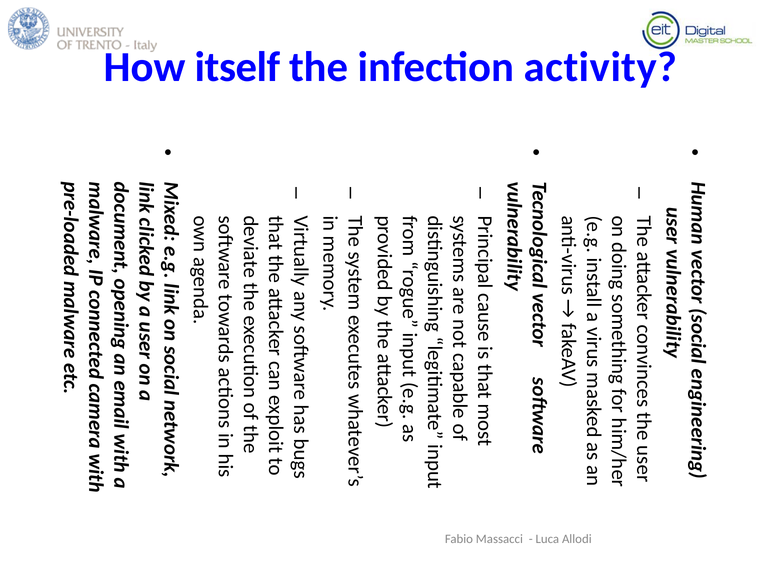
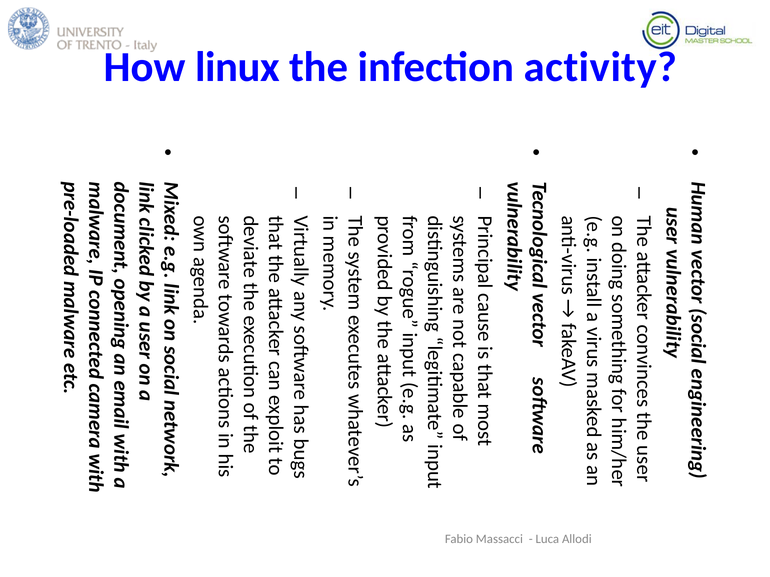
itself: itself -> linux (237, 67)
